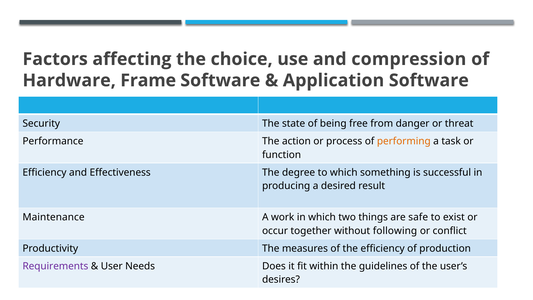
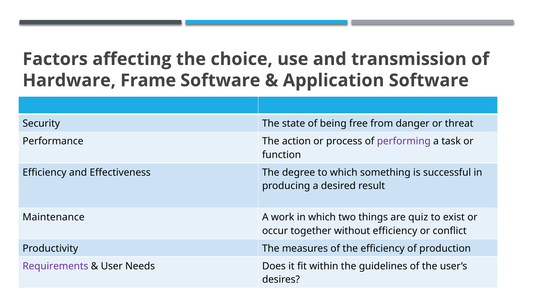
compression: compression -> transmission (409, 59)
performing colour: orange -> purple (404, 141)
safe: safe -> quiz (418, 217)
without following: following -> efficiency (395, 231)
